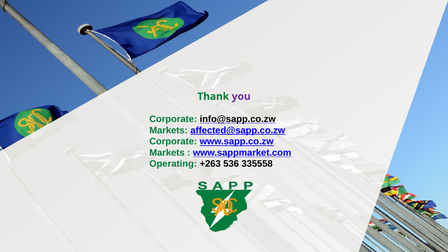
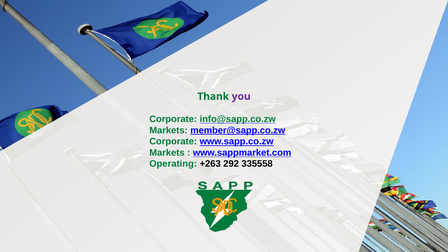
info@sapp.co.zw colour: black -> green (238, 119)
affected@sapp.co.zw: affected@sapp.co.zw -> member@sapp.co.zw (238, 130)
536: 536 -> 292 (231, 164)
